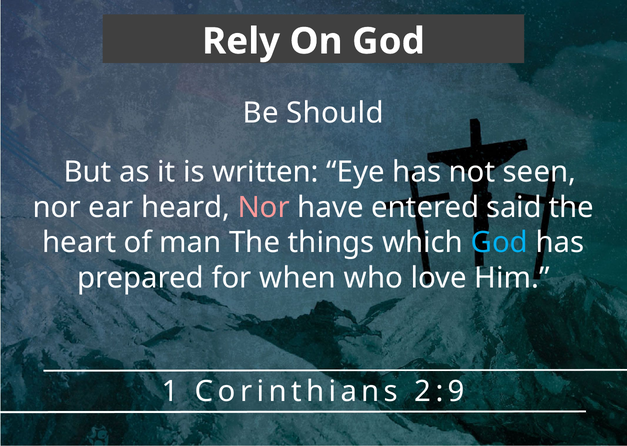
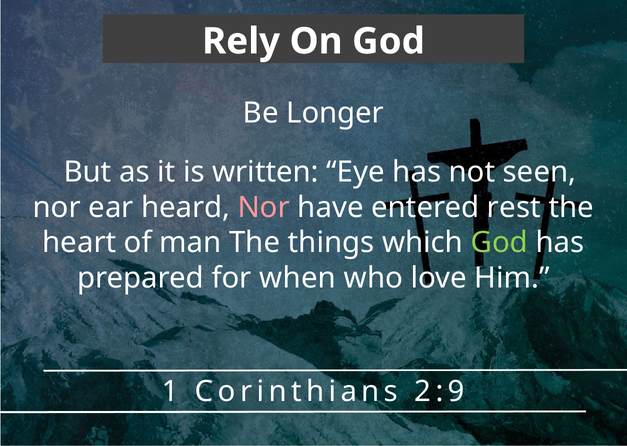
Should: Should -> Longer (335, 113)
said: said -> rest (514, 207)
God colour: light blue -> light green (499, 243)
